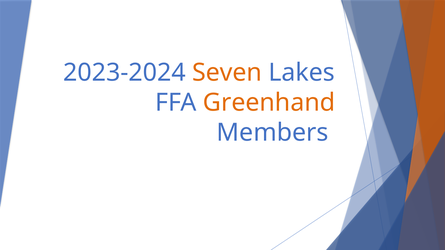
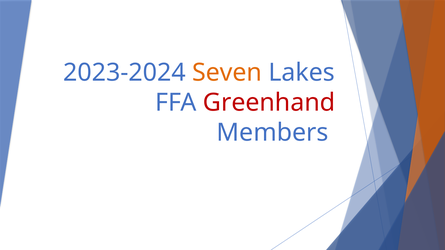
Greenhand colour: orange -> red (269, 103)
